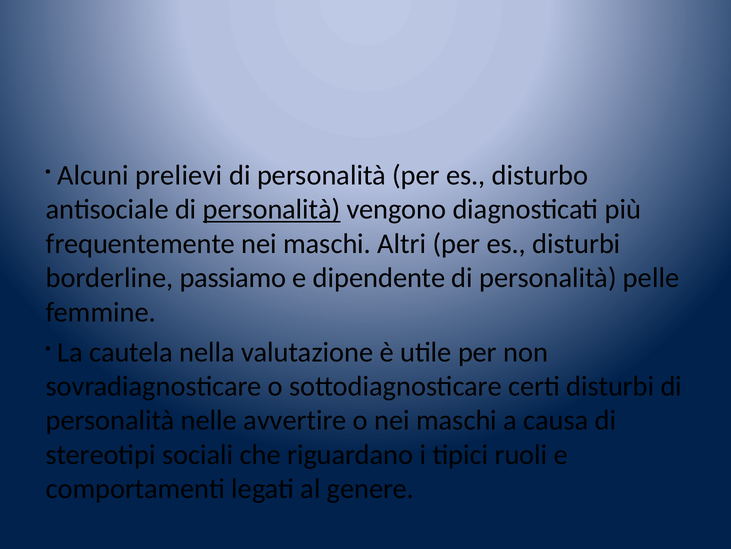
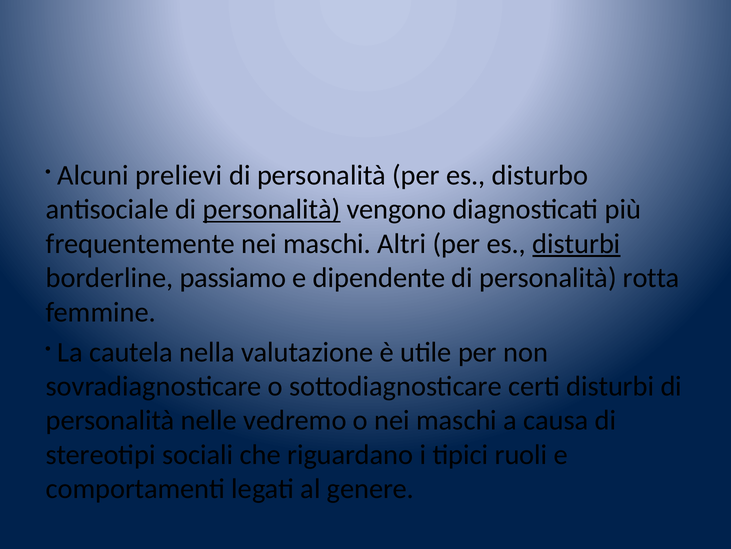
disturbi underline: none -> present (576, 243)
pelle: pelle -> rotta (651, 278)
avvertire: avvertire -> vedremo (295, 420)
